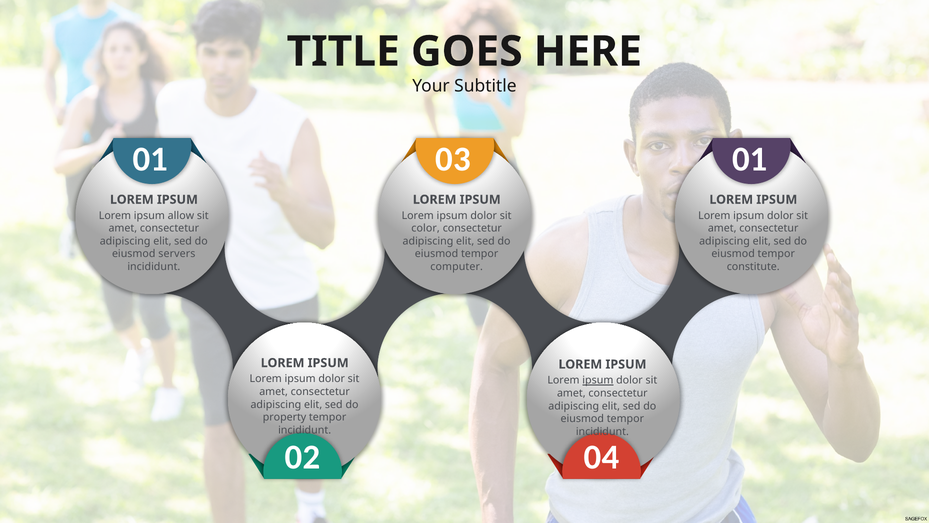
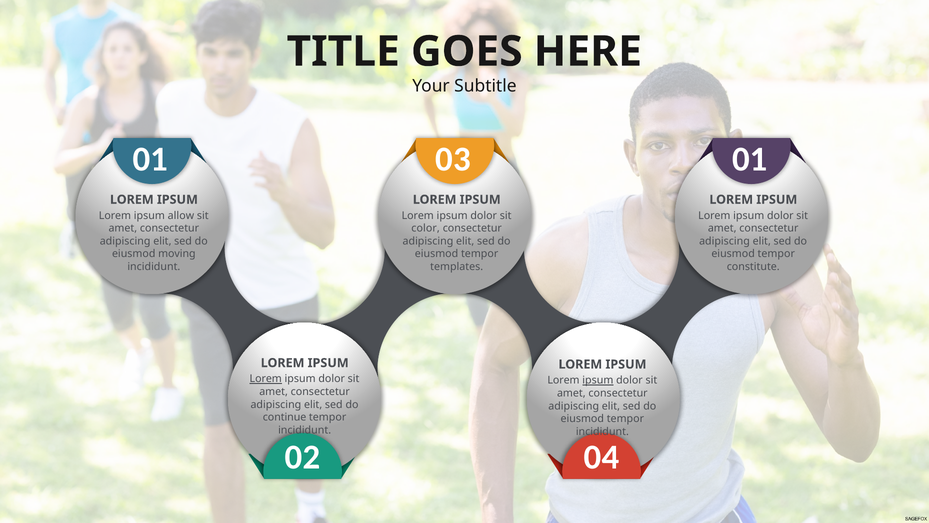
servers: servers -> moving (177, 254)
computer: computer -> templates (457, 267)
Lorem underline: none -> present (266, 379)
property: property -> continue (285, 417)
